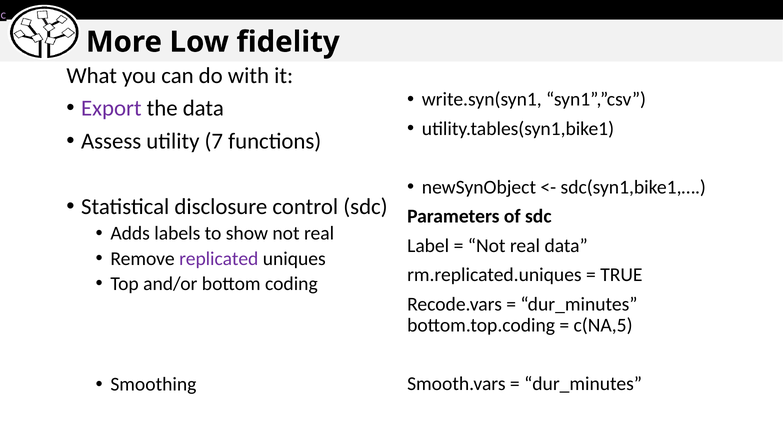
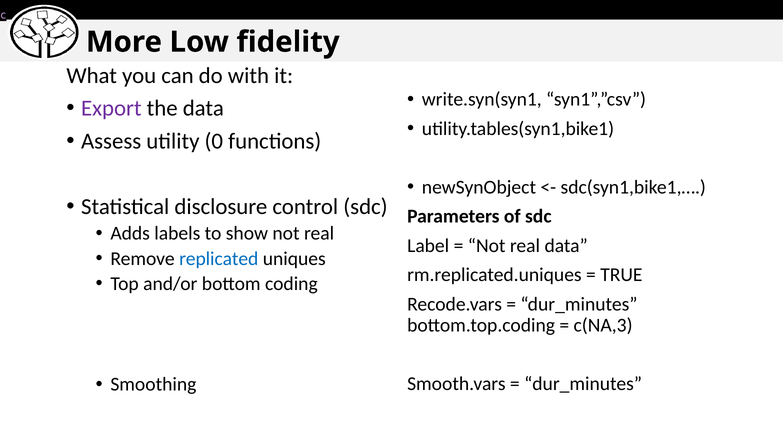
7: 7 -> 0 (214, 141)
replicated colour: purple -> blue (219, 259)
c(NA,5: c(NA,5 -> c(NA,3 (603, 326)
